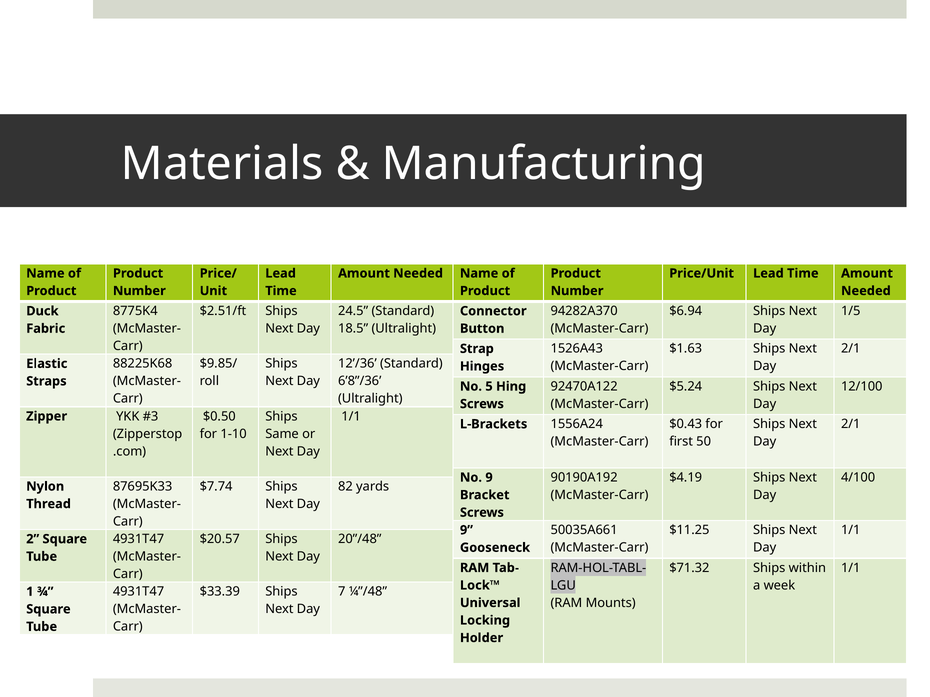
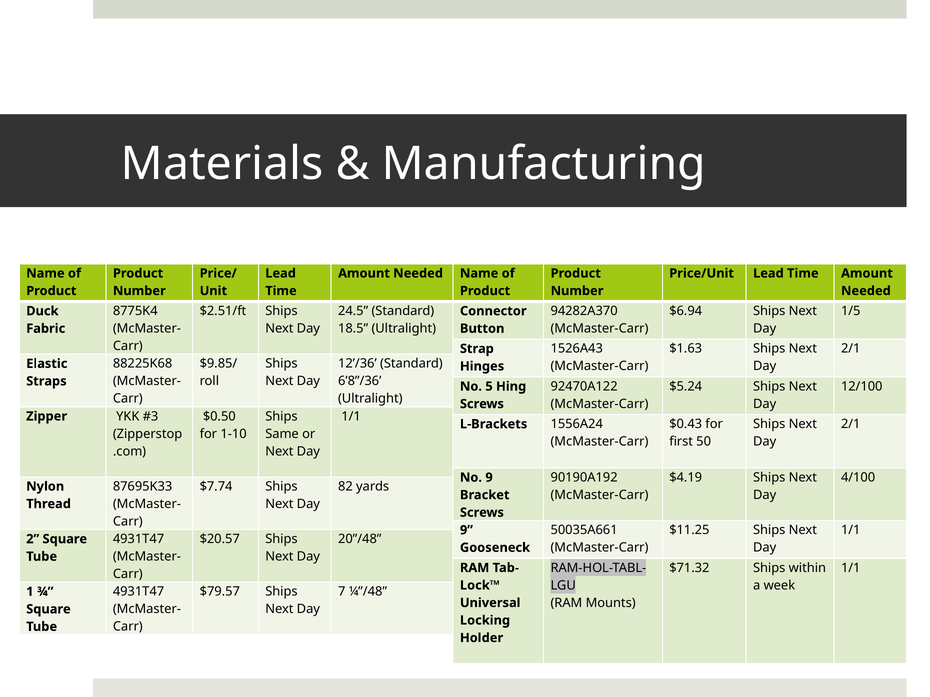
$33.39: $33.39 -> $79.57 (220, 592)
